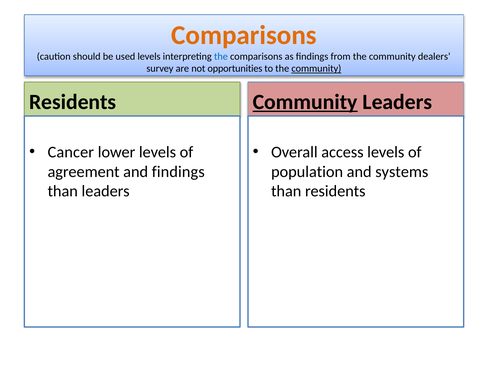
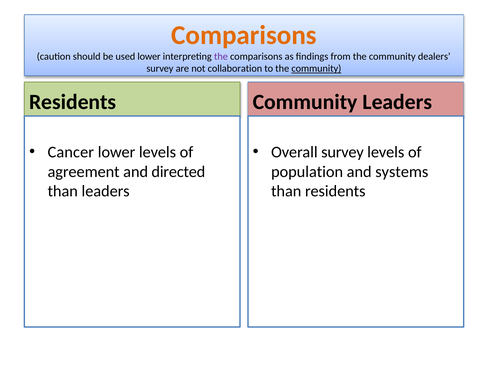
used levels: levels -> lower (149, 56)
the colour: blue -> purple (221, 56)
opportunities: opportunities -> collaboration (235, 69)
Community underline: present -> none (305, 102)
Overall access: access -> survey (342, 152)
and findings: findings -> directed (178, 172)
